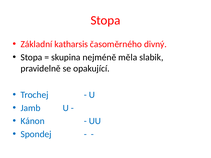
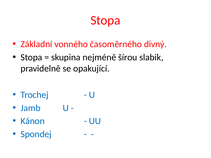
katharsis: katharsis -> vonného (71, 44)
měla: měla -> šírou (128, 57)
